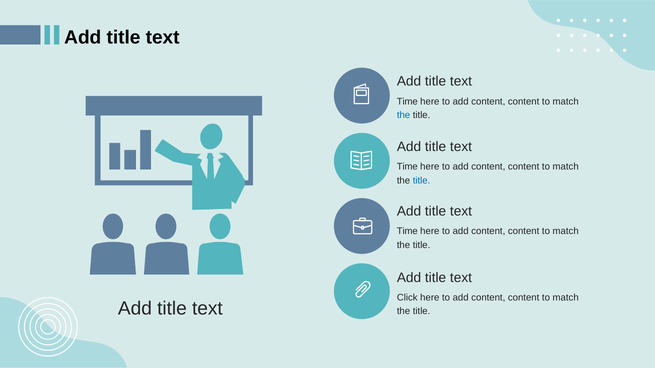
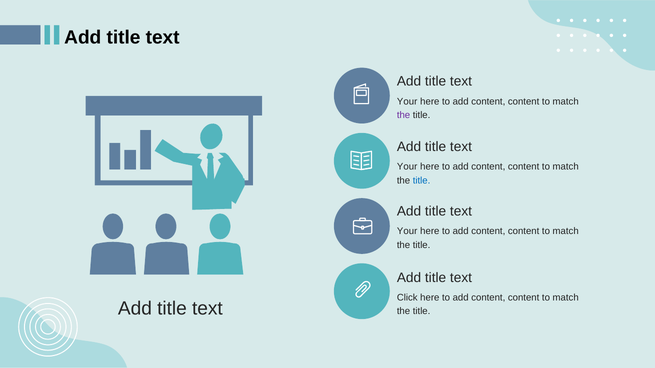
Time: Time -> Your (407, 102)
the colour: blue -> purple (404, 115)
Time: Time -> Your (407, 167)
Time: Time -> Your (407, 231)
